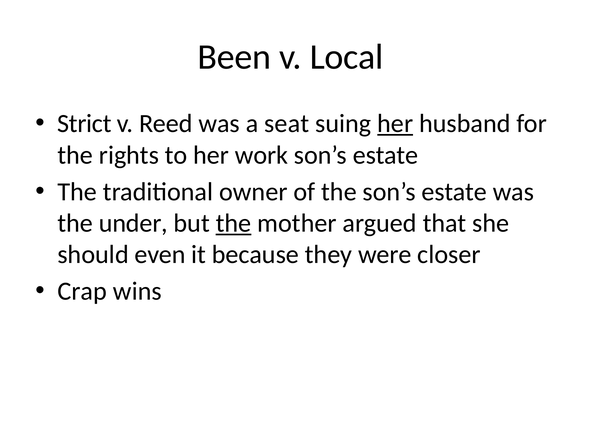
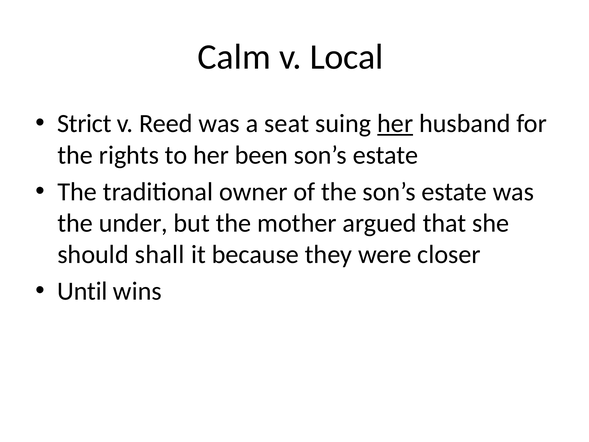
Been: Been -> Calm (234, 57)
work: work -> been (261, 155)
the underline: present -> none (234, 223)
even: even -> shall (160, 254)
Crap: Crap -> Until (82, 291)
